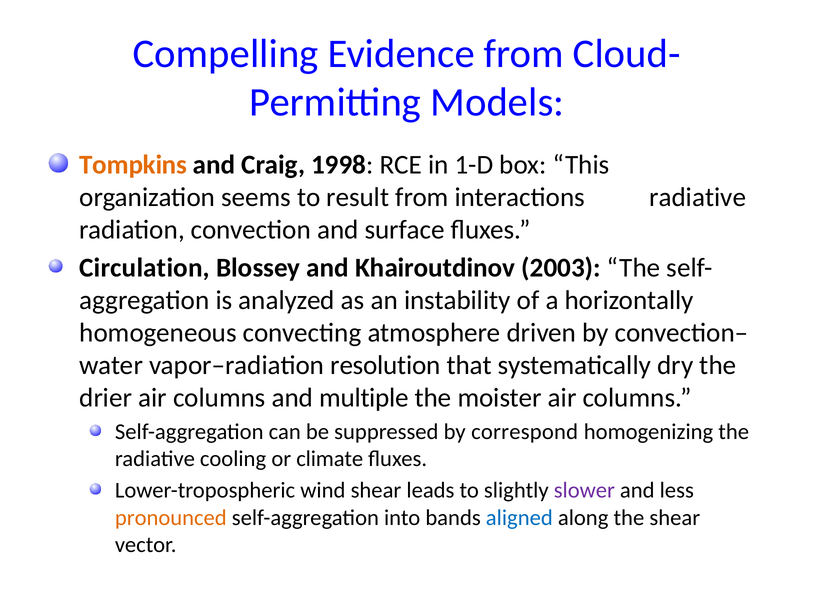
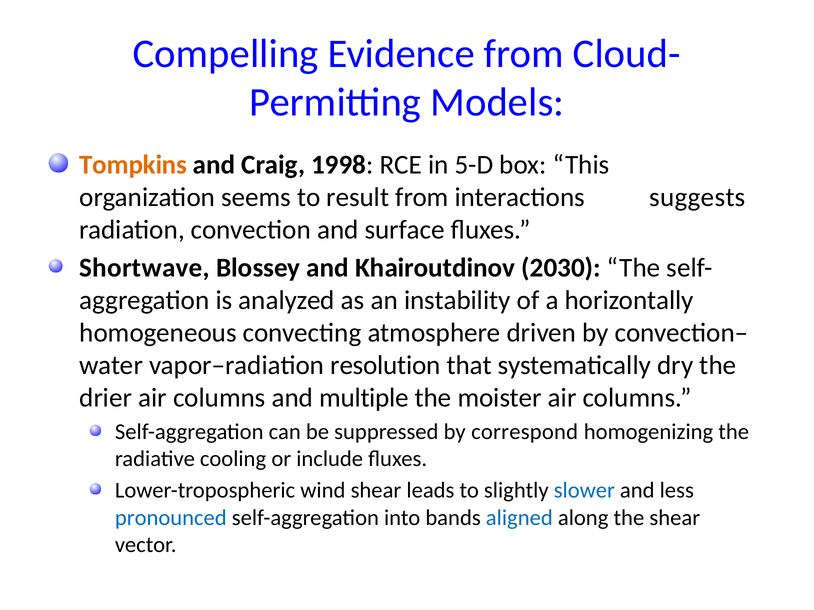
1-D: 1-D -> 5-D (474, 165)
interactions radiative: radiative -> suggests (698, 197)
Circulation: Circulation -> Shortwave (144, 268)
2003: 2003 -> 2030 (561, 268)
climate: climate -> include (330, 459)
slower colour: purple -> blue (584, 491)
pronounced colour: orange -> blue (171, 518)
